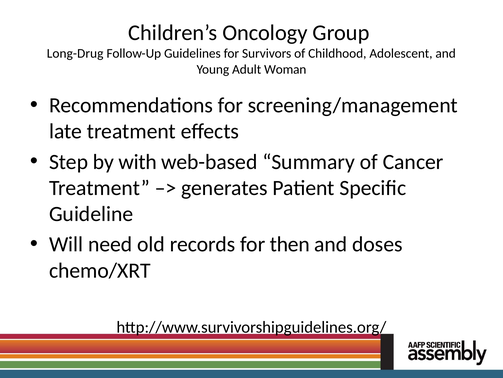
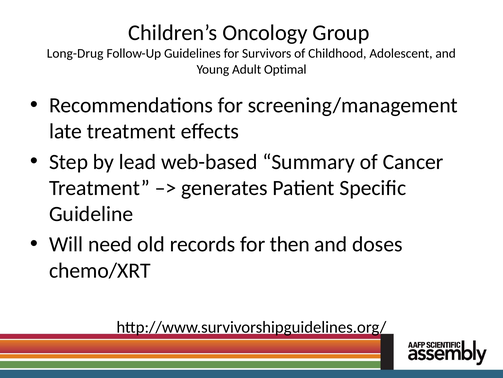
Woman: Woman -> Optimal (285, 69)
with: with -> lead (138, 162)
